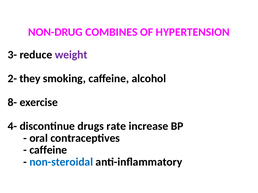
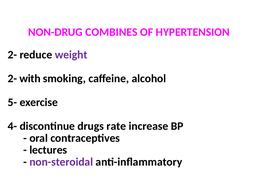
3-: 3- -> 2- (12, 55)
they: they -> with (30, 79)
8-: 8- -> 5- (12, 103)
caffeine: caffeine -> lectures (48, 150)
non-steroidal colour: blue -> purple (61, 162)
